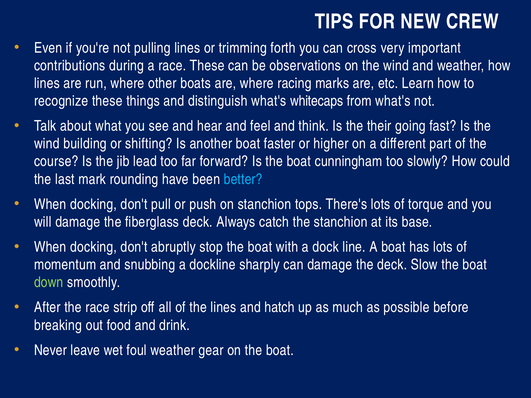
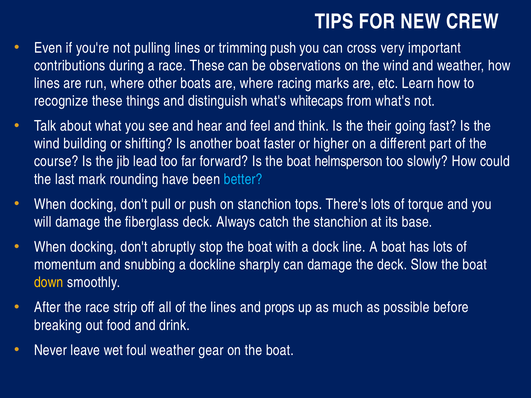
trimming forth: forth -> push (283, 48)
cunningham: cunningham -> helmsperson (349, 162)
down colour: light green -> yellow (49, 283)
hatch: hatch -> props (280, 308)
